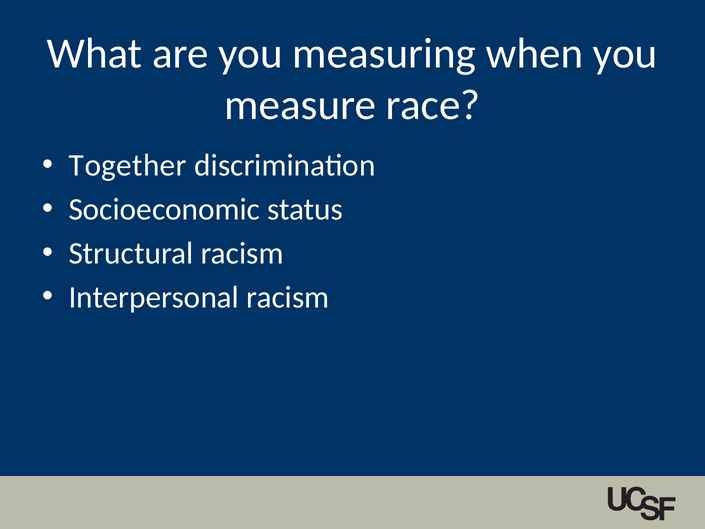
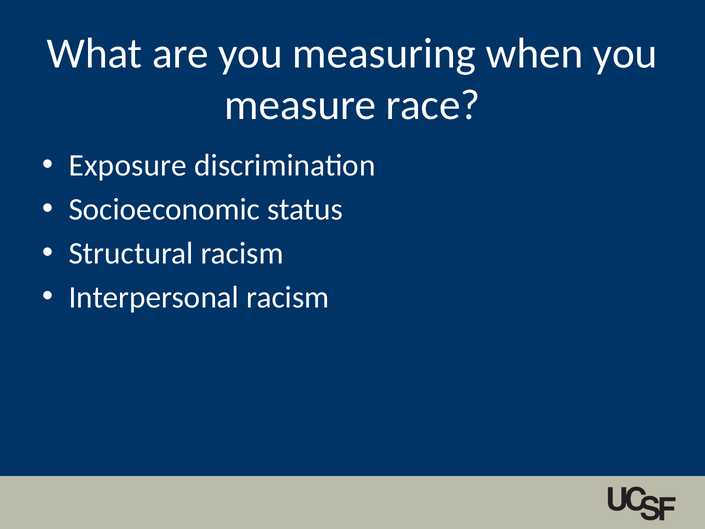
Together: Together -> Exposure (128, 165)
